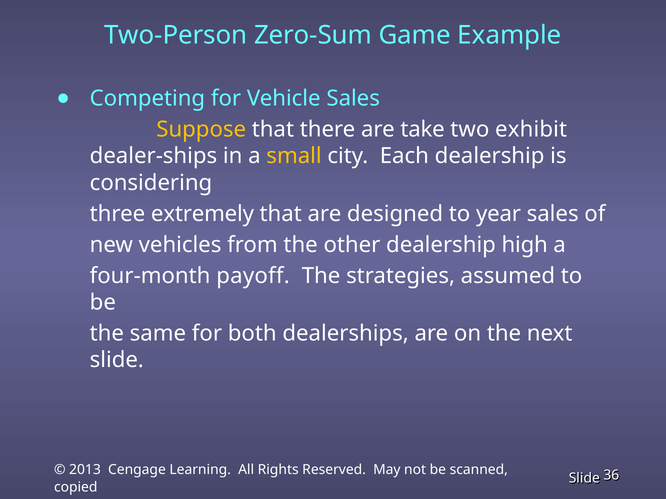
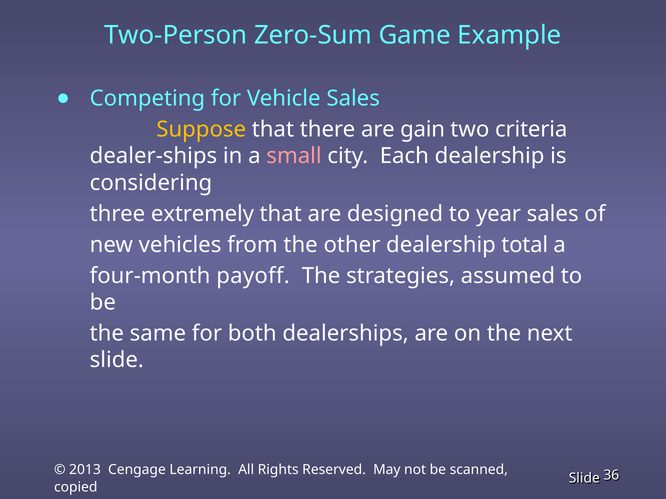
take: take -> gain (423, 130)
exhibit: exhibit -> criteria (531, 130)
small colour: yellow -> pink (294, 156)
high: high -> total (525, 245)
